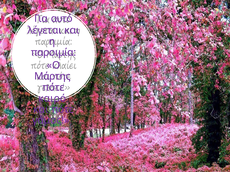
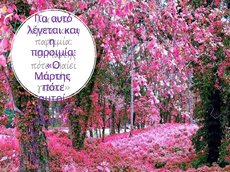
καιρό: καιρό -> αυτοί (52, 99)
